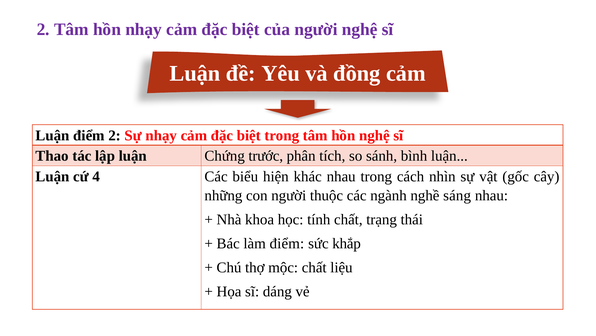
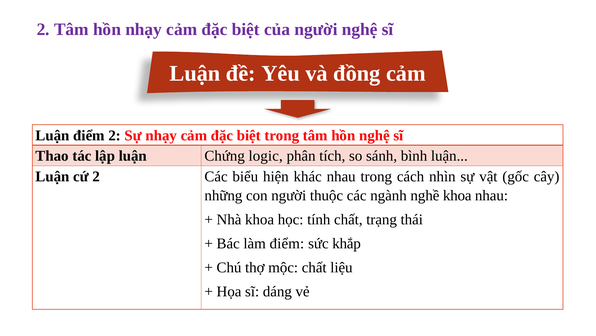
trước: trước -> logic (266, 156)
cứ 4: 4 -> 2 (96, 176)
nghề sáng: sáng -> khoa (457, 195)
